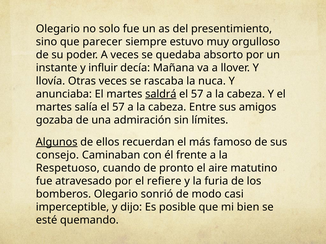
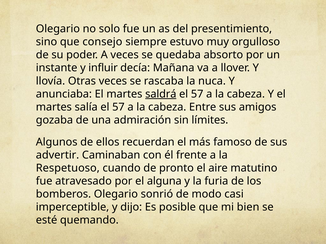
parecer: parecer -> consejo (102, 42)
Algunos underline: present -> none (57, 142)
consejo: consejo -> advertir (58, 155)
refiere: refiere -> alguna (164, 181)
